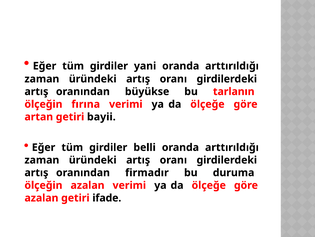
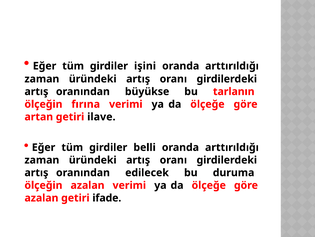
yani: yani -> işini (145, 66)
bayii: bayii -> ilave (101, 117)
firmadır: firmadır -> edilecek (147, 172)
